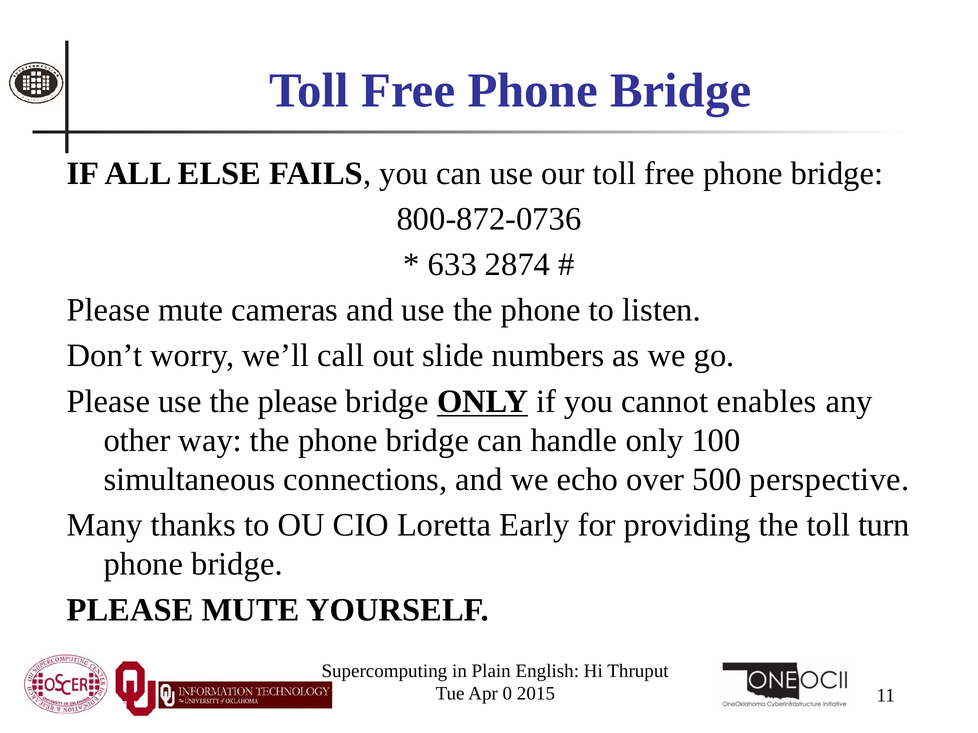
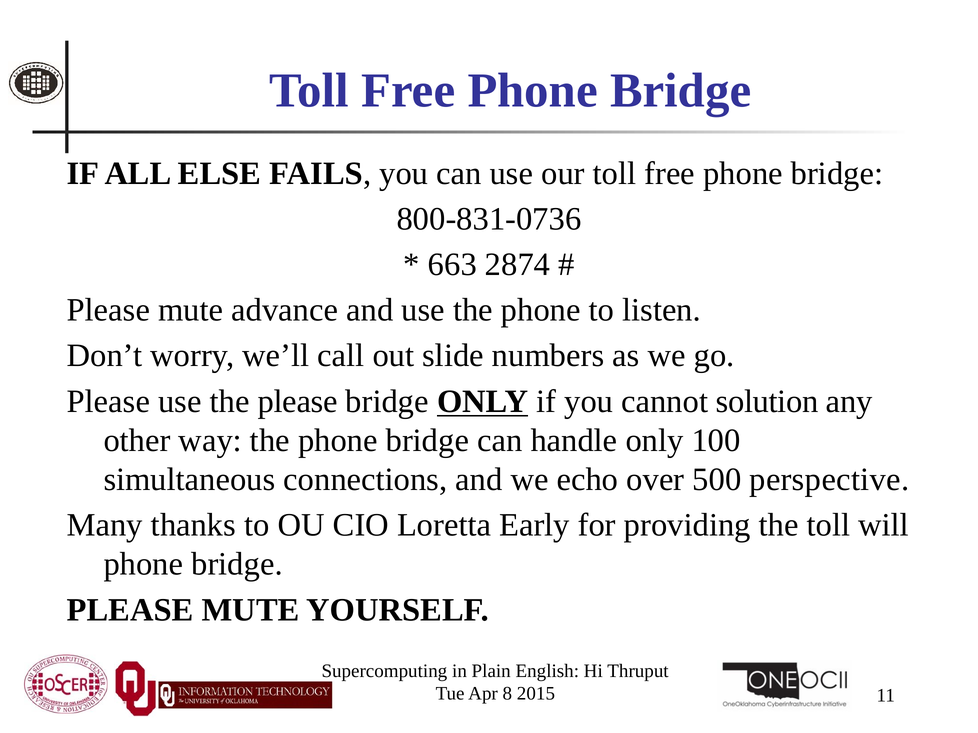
800-872-0736: 800-872-0736 -> 800-831-0736 (489, 219)
633: 633 -> 663 (452, 265)
cameras: cameras -> advance (285, 310)
enables: enables -> solution (767, 402)
turn: turn -> will (884, 525)
0: 0 -> 8 (507, 694)
